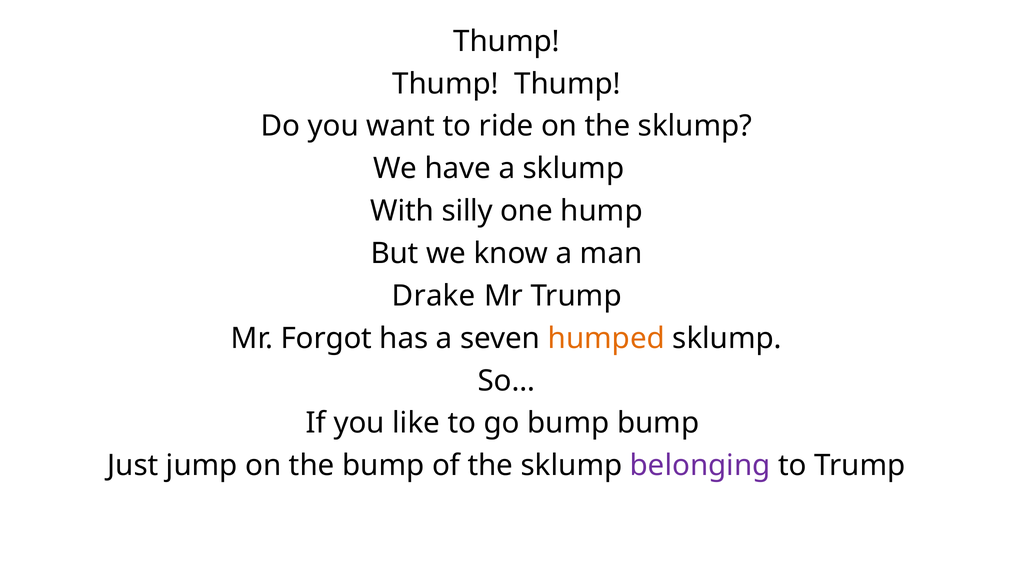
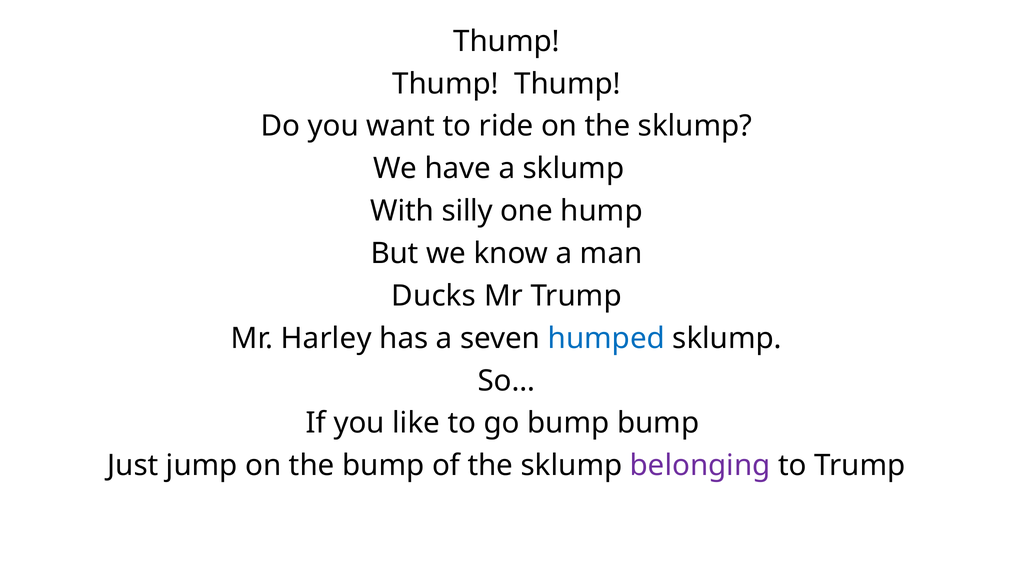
Drake: Drake -> Ducks (434, 296)
Forgot: Forgot -> Harley (326, 338)
humped colour: orange -> blue (606, 338)
